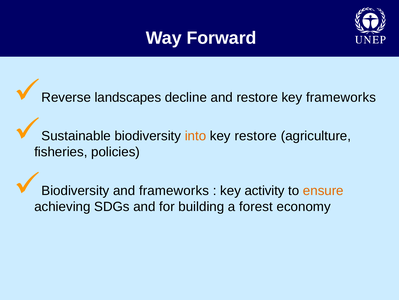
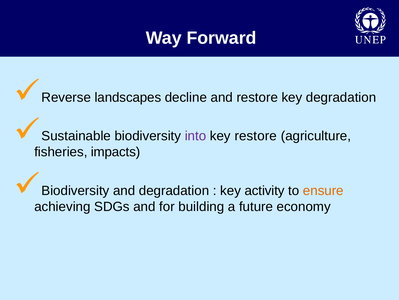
key frameworks: frameworks -> degradation (341, 97)
into colour: orange -> purple (195, 136)
policies: policies -> impacts (116, 152)
and frameworks: frameworks -> degradation (174, 190)
forest: forest -> future (256, 206)
